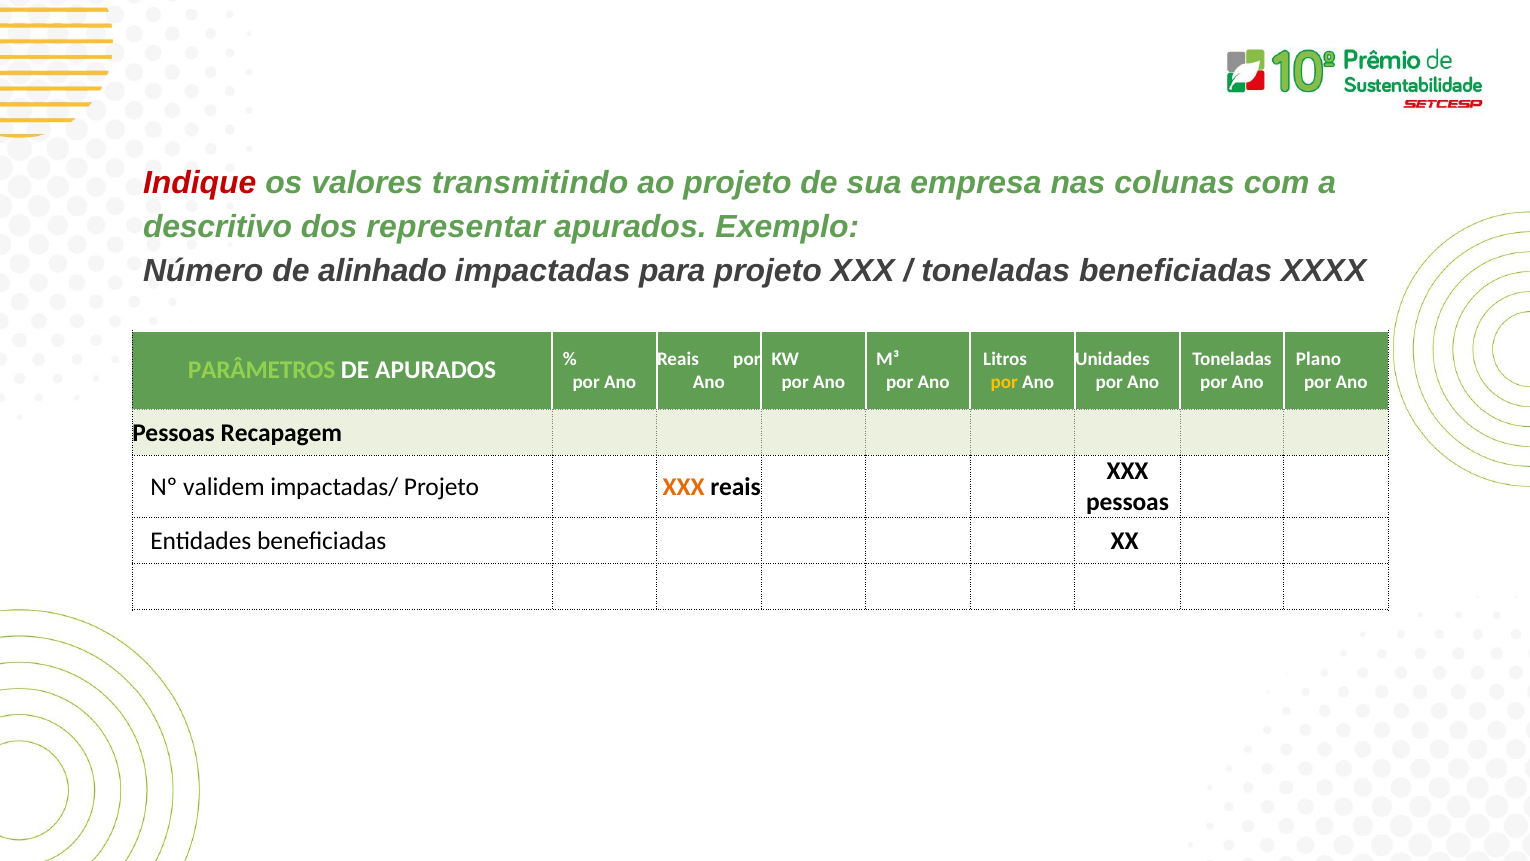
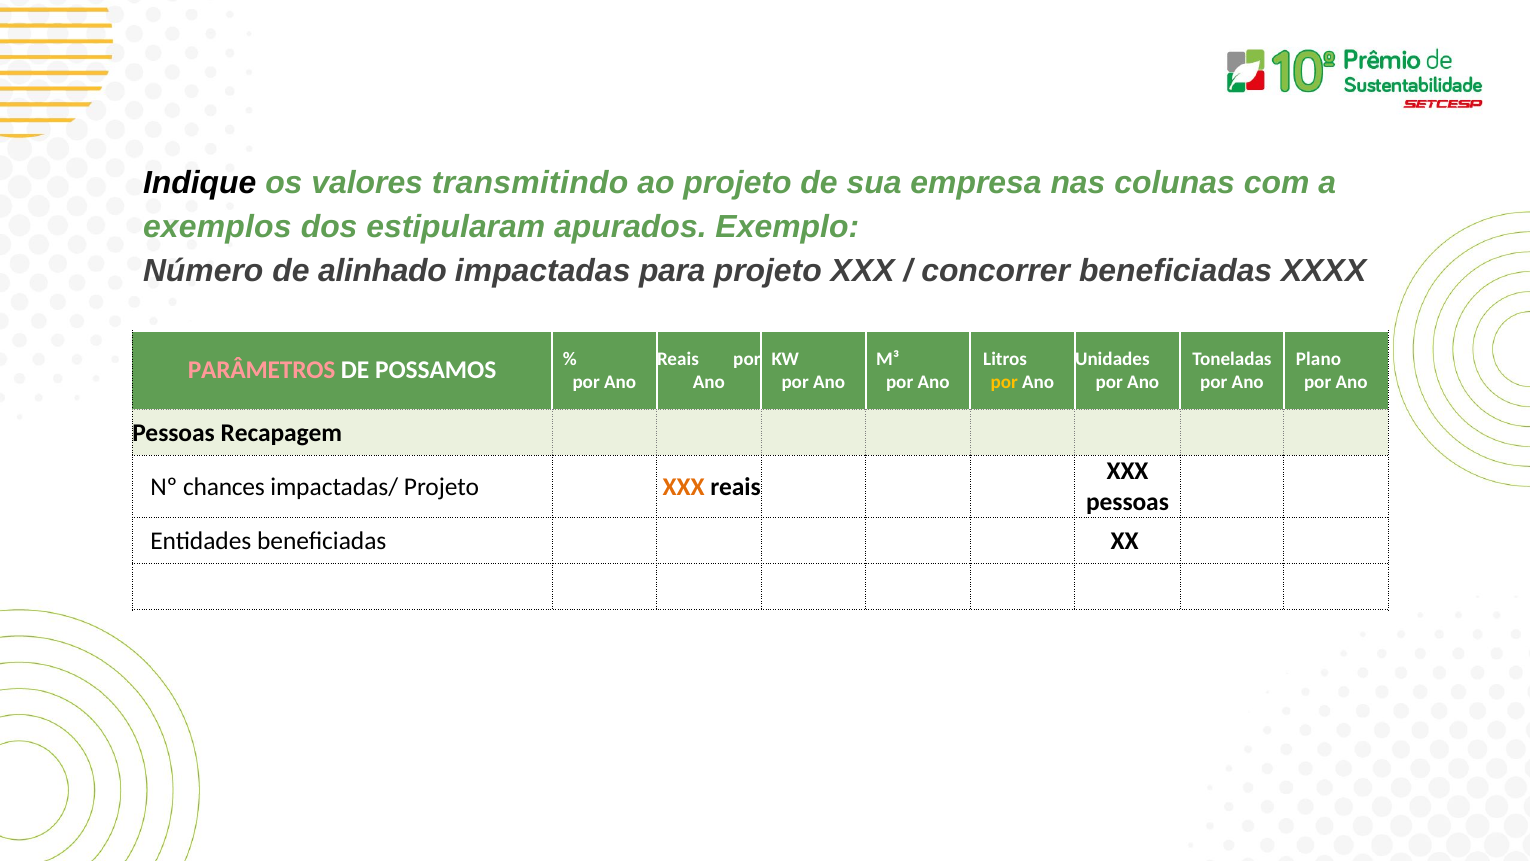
Indique colour: red -> black (200, 183)
descritivo: descritivo -> exemplos (217, 227)
representar: representar -> estipularam (456, 227)
toneladas: toneladas -> concorrer (996, 271)
PARÂMETROS colour: light green -> pink (262, 370)
DE APURADOS: APURADOS -> POSSAMOS (436, 370)
validem: validem -> chances (224, 487)
